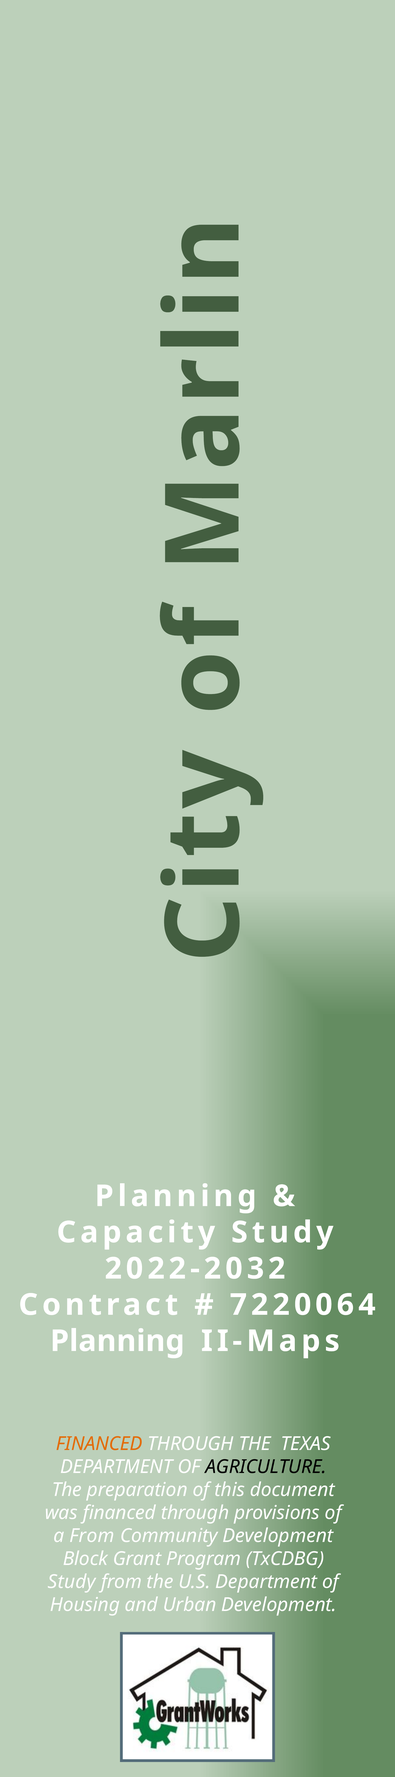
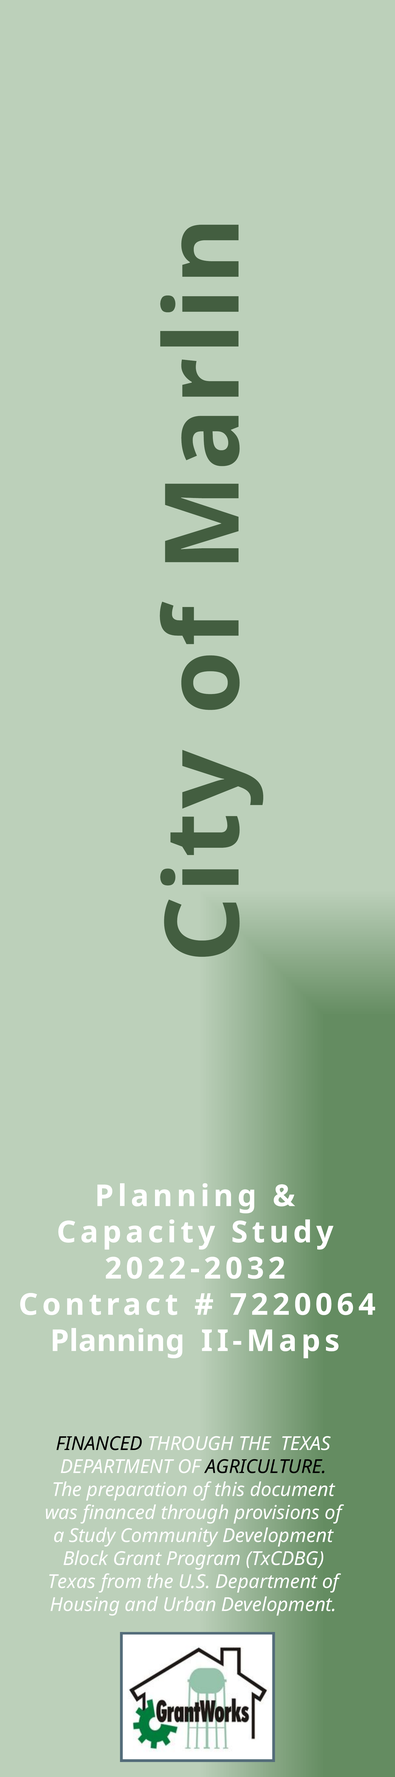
FINANCED colour: orange -> black (99, 1444)
a From: From -> Study (92, 1536)
Study: Study -> Texas (72, 1582)
